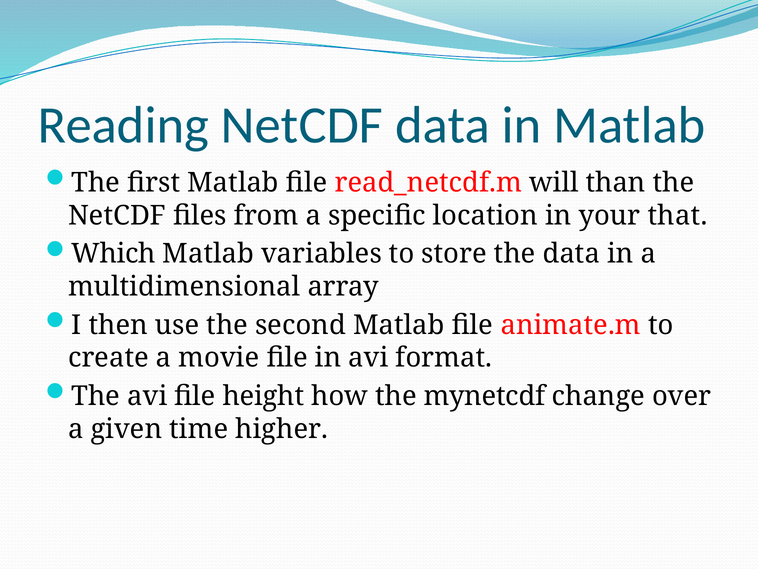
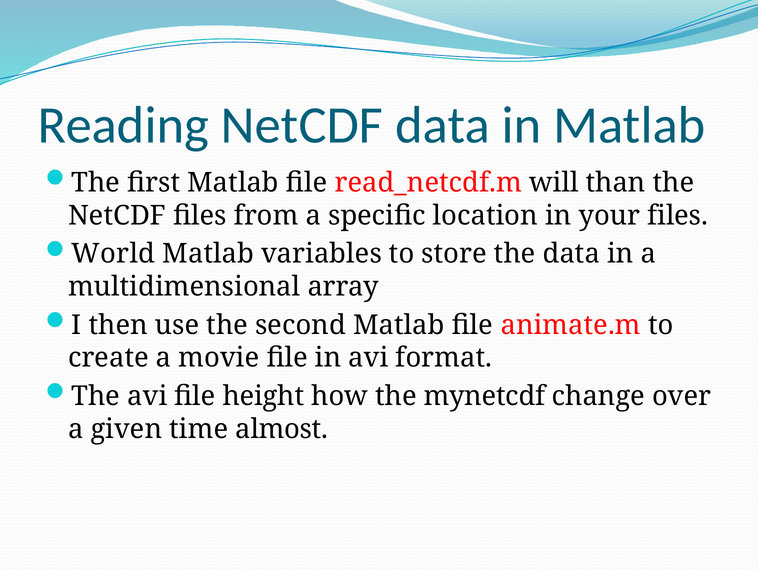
your that: that -> files (678, 215)
Which: Which -> World (113, 254)
higher: higher -> almost (282, 429)
